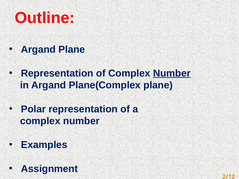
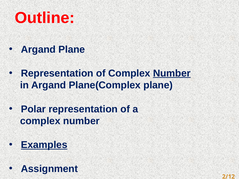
Examples underline: none -> present (44, 145)
